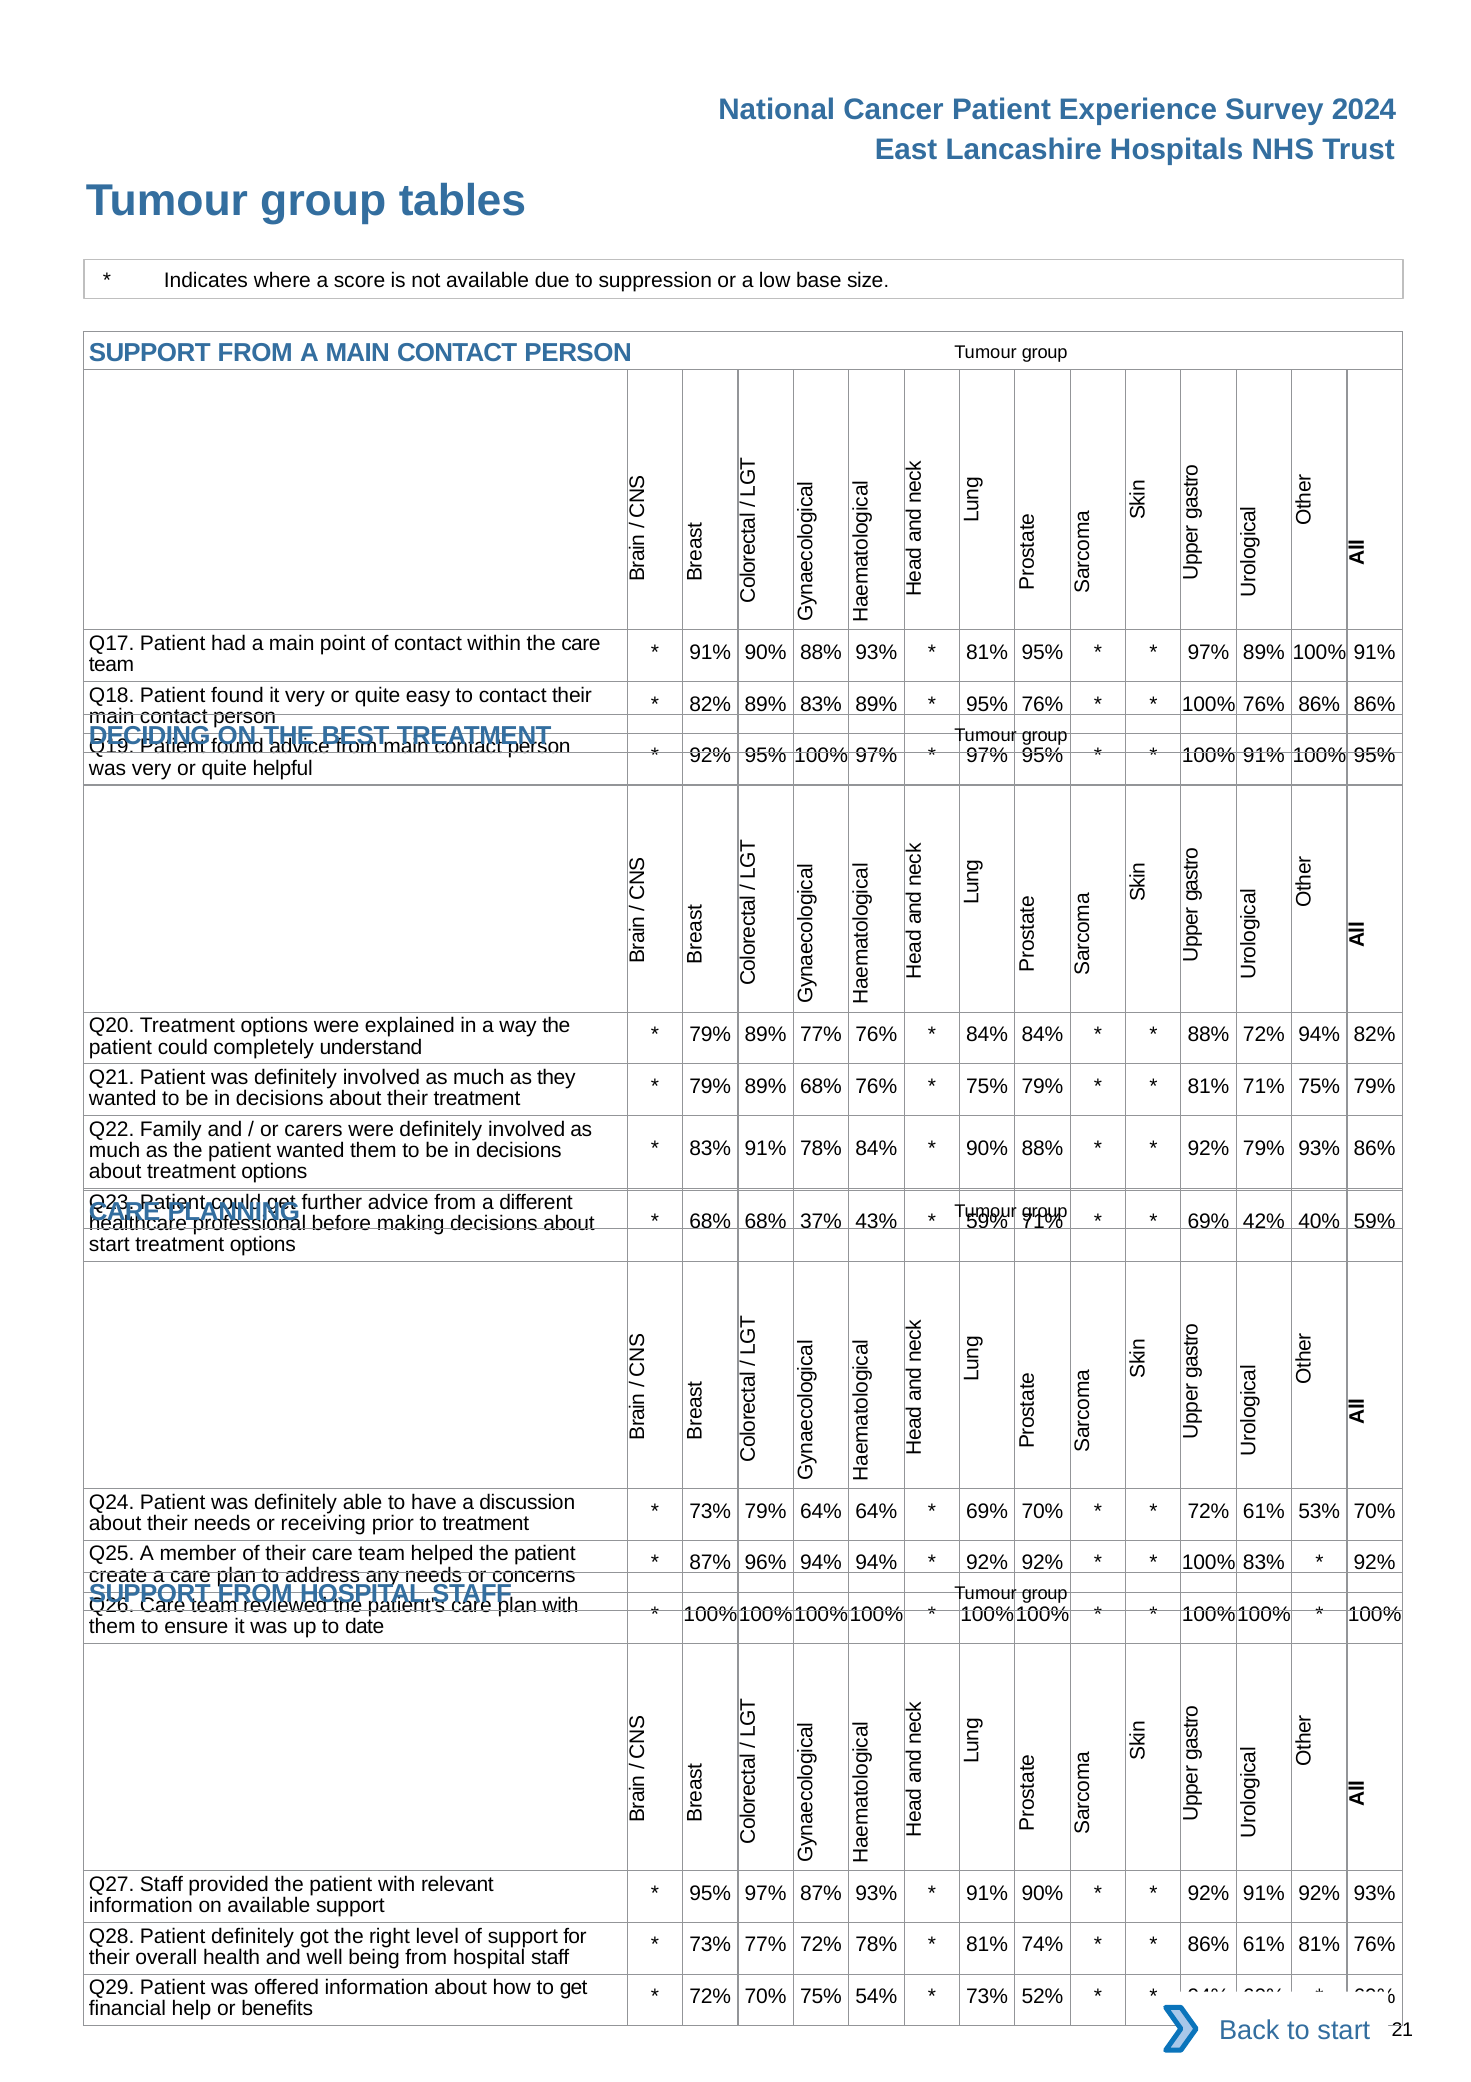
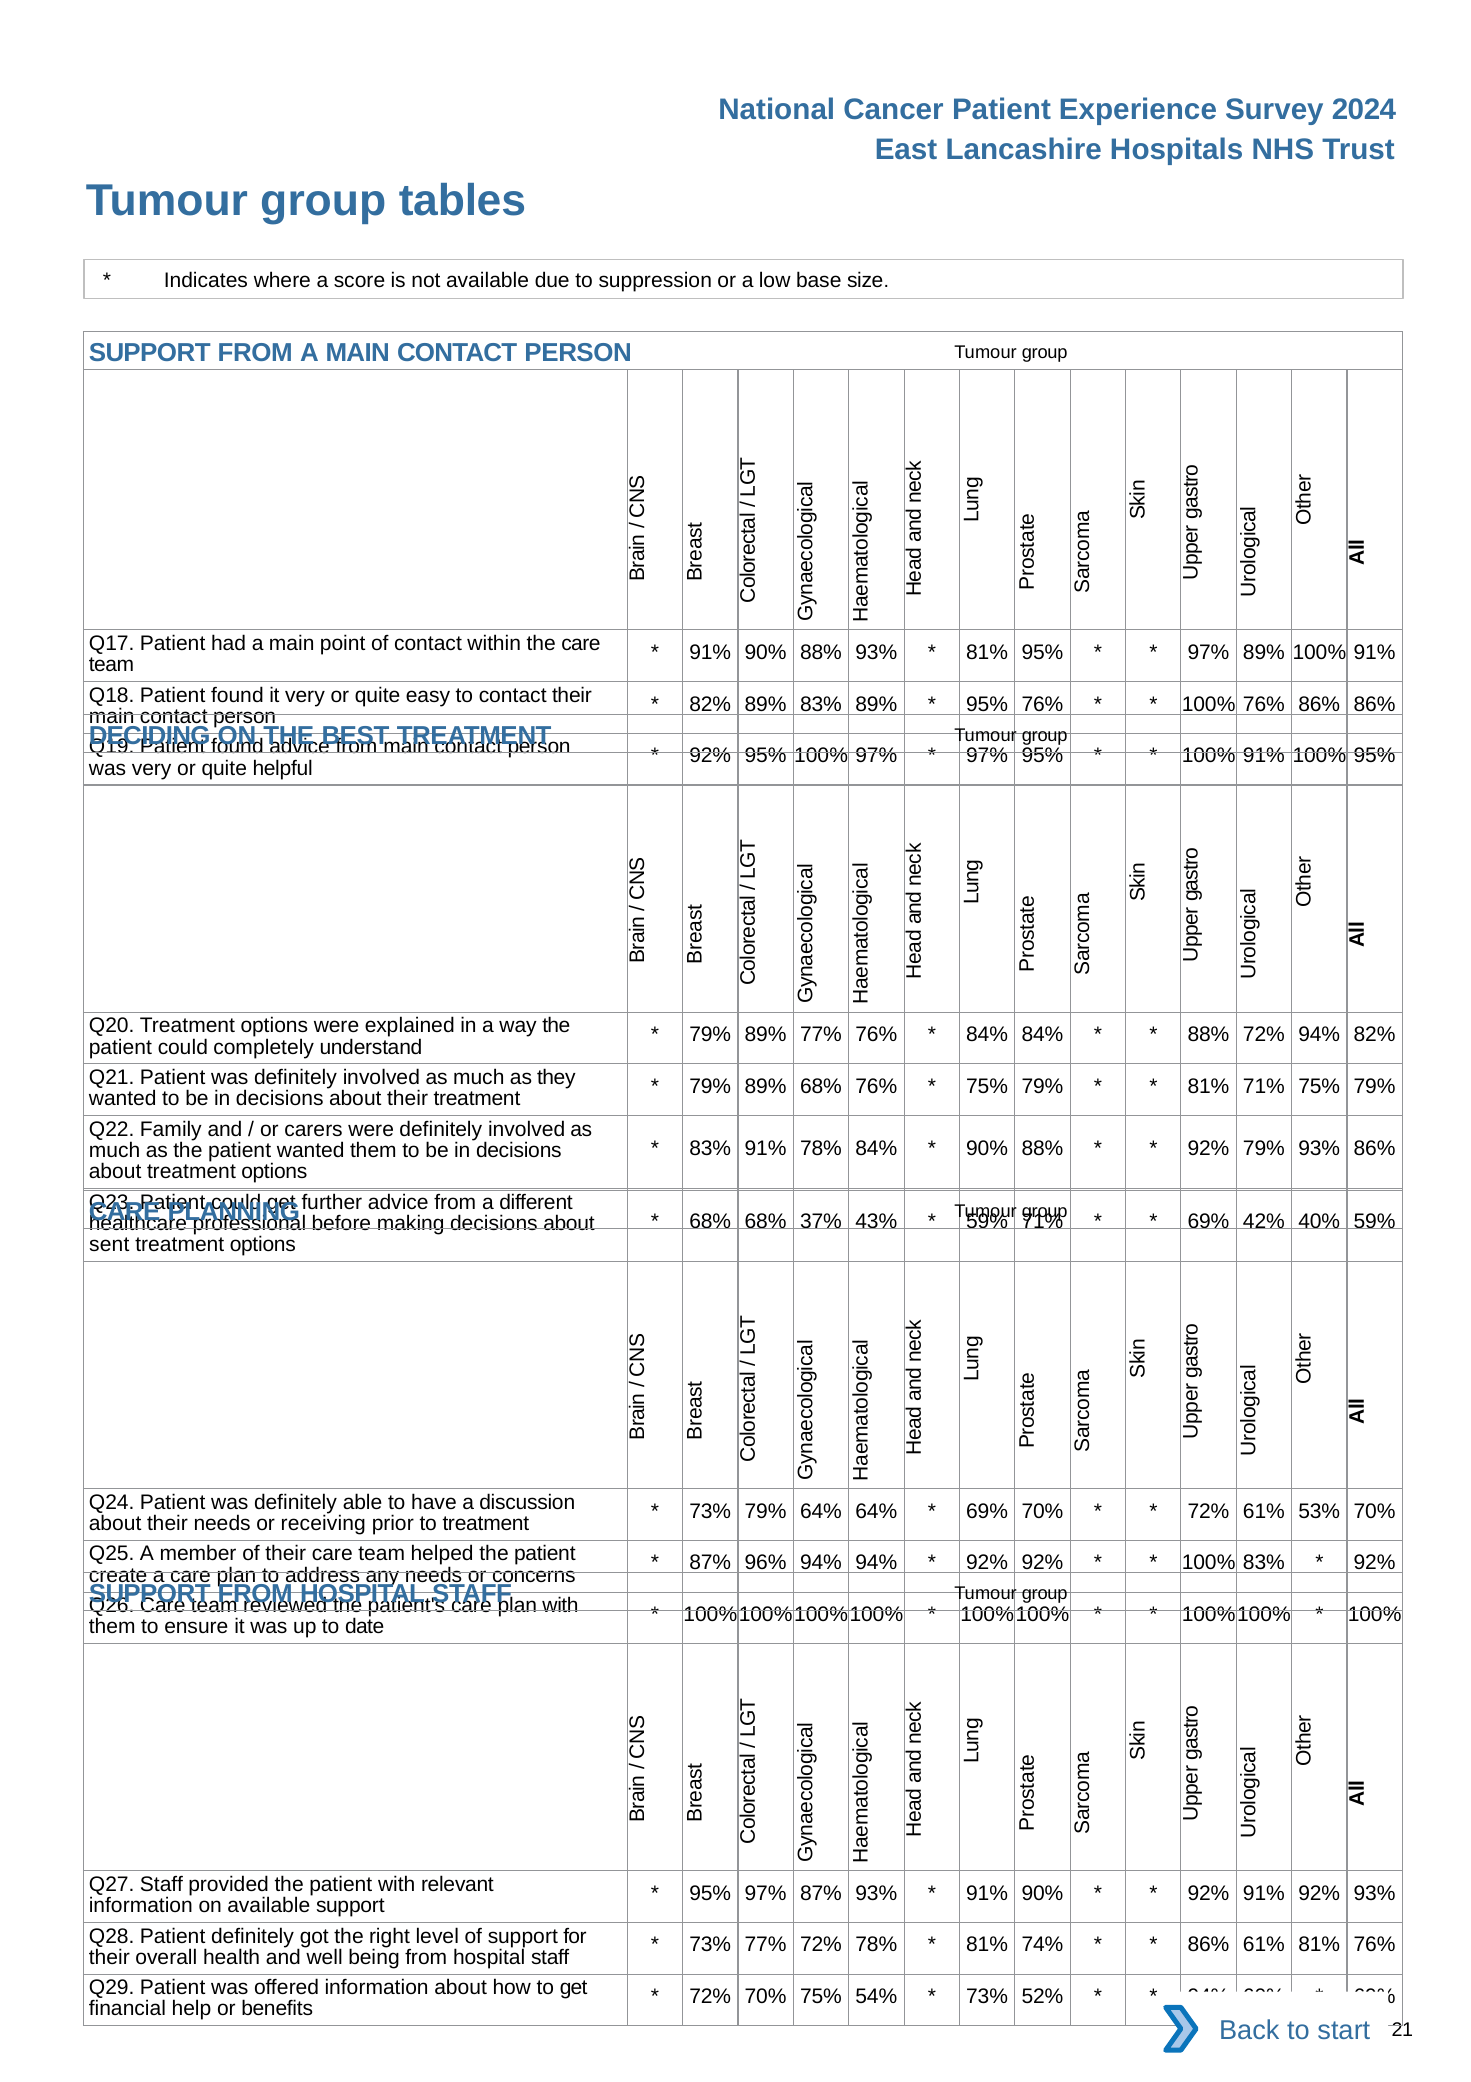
start: start -> sent (109, 1244)
